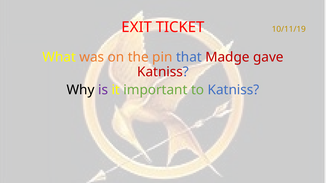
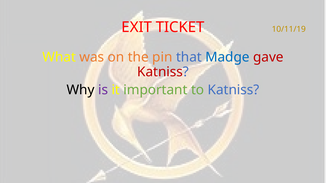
Madge colour: red -> blue (227, 57)
